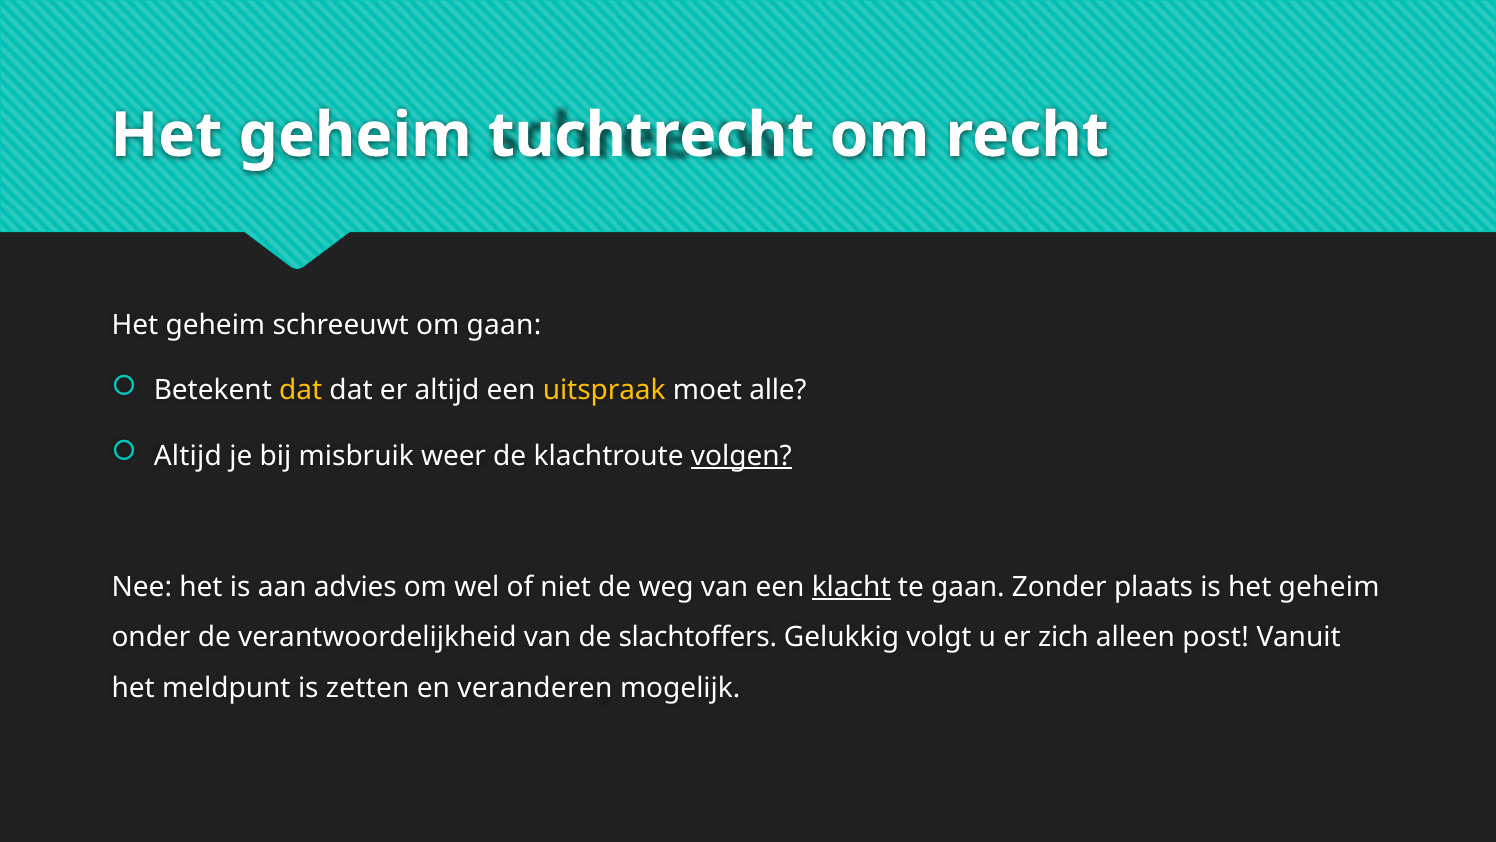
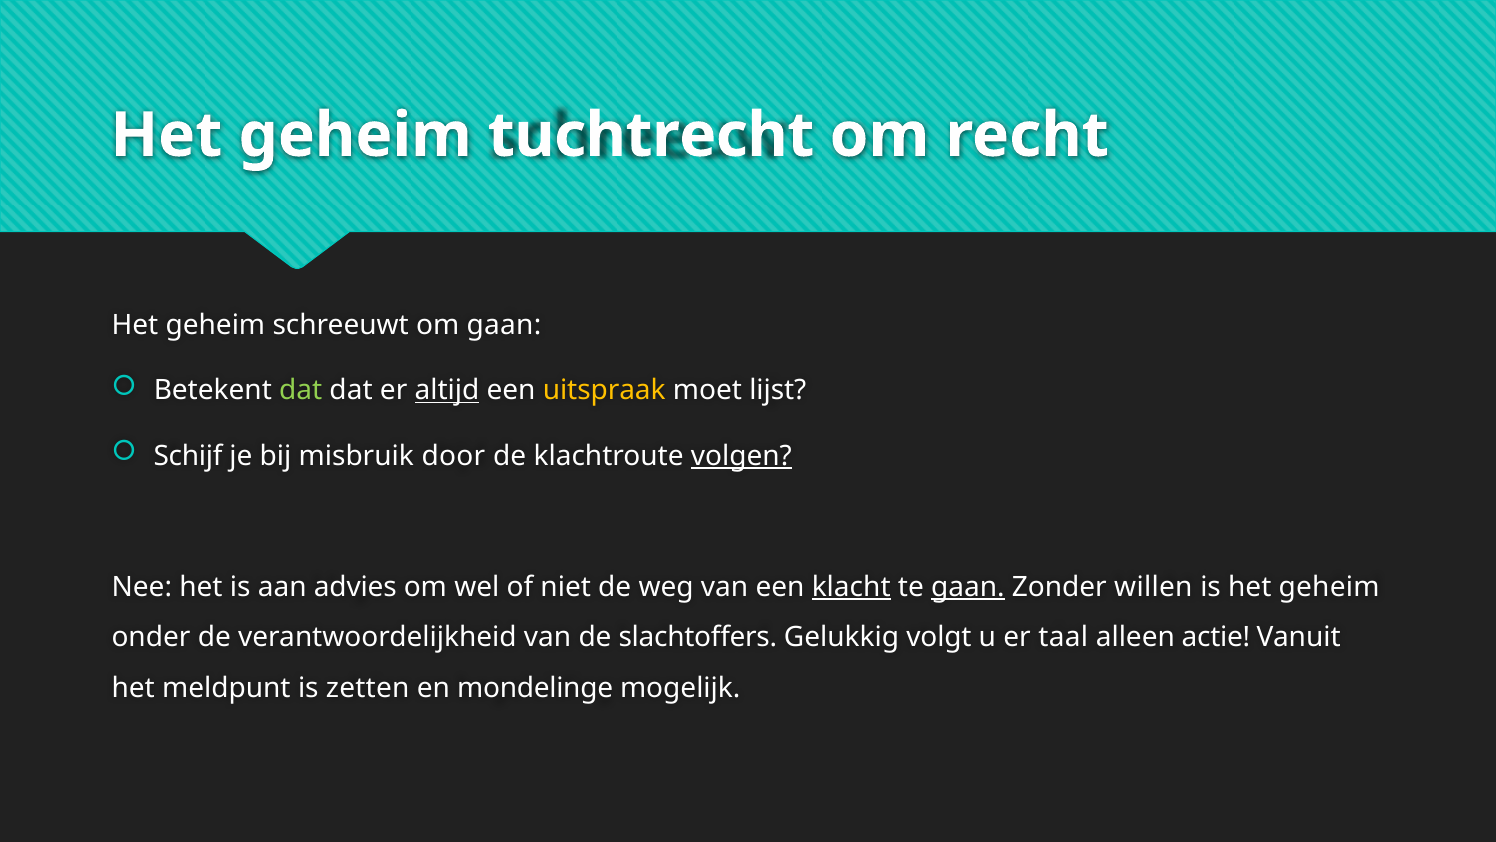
dat colour: yellow -> light green (301, 390)
altijd underline: none -> present (447, 390)
alle: alle -> lijst (778, 390)
Altijd: Altijd -> Schijf (188, 456)
weer: weer -> door (453, 456)
gaan underline: none -> present (968, 587)
plaats: plaats -> willen (1153, 587)
zich: zich -> taal (1063, 637)
post: post -> actie (1216, 637)
veranderen: veranderen -> mondelinge (535, 688)
